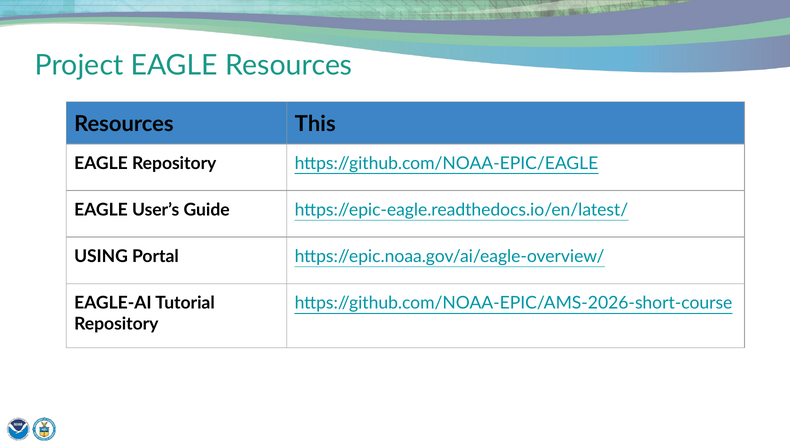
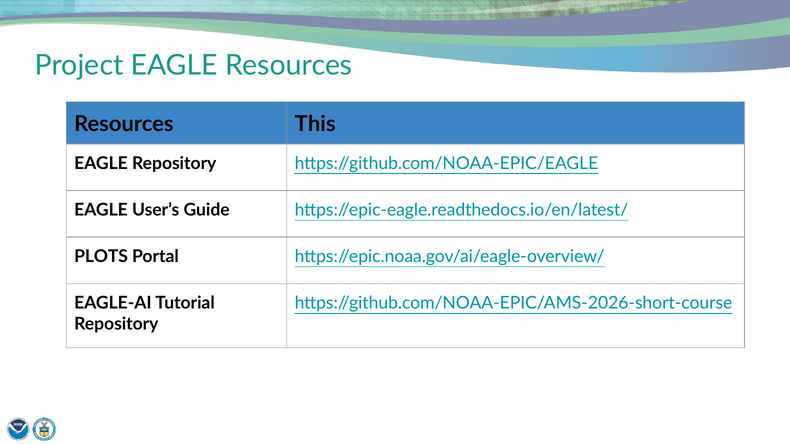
USING: USING -> PLOTS (101, 257)
